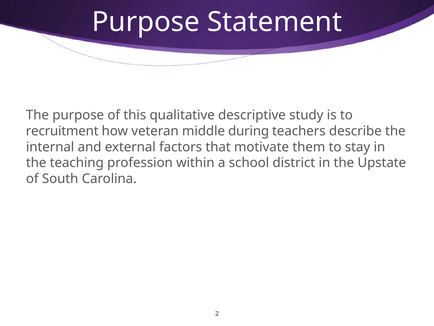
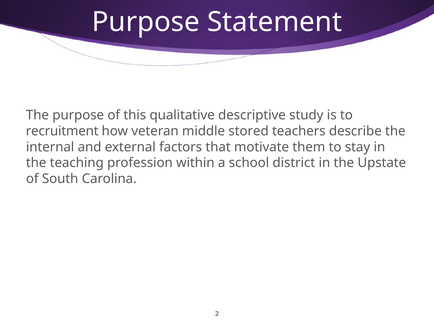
during: during -> stored (249, 131)
